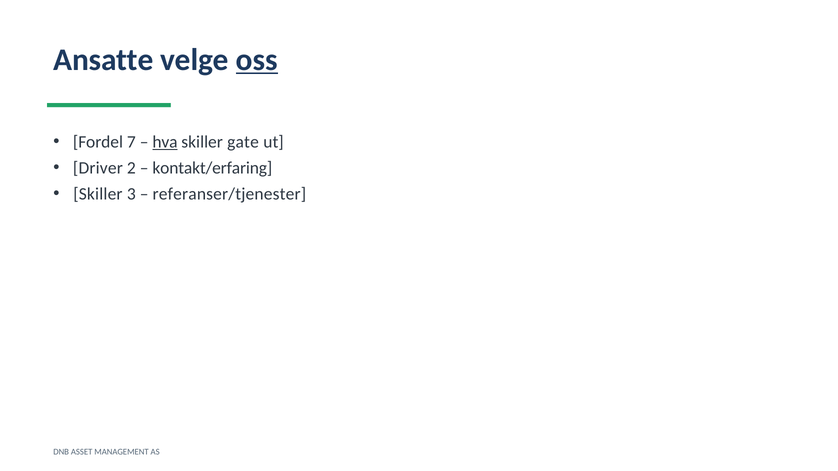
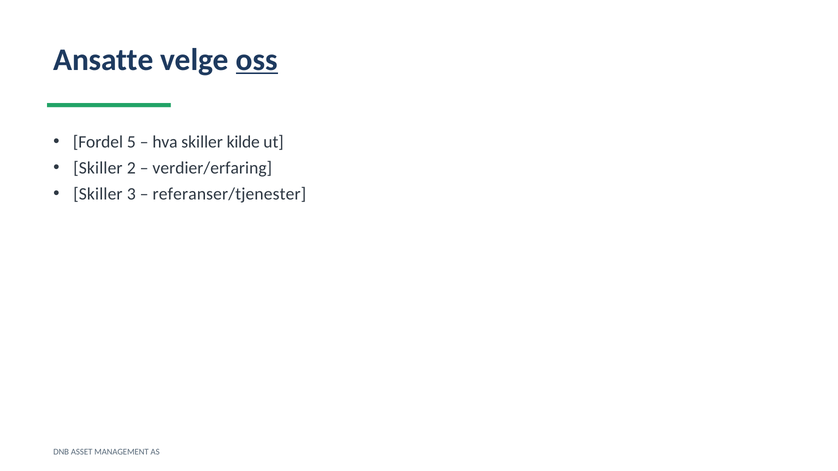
7: 7 -> 5 (131, 142)
hva underline: present -> none (165, 142)
gate: gate -> kilde (243, 142)
Driver: Driver -> Skiller (98, 168)
kontakt/erfaring: kontakt/erfaring -> verdier/erfaring (212, 168)
